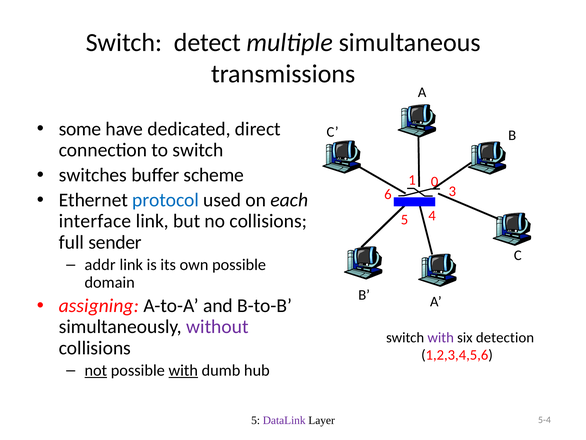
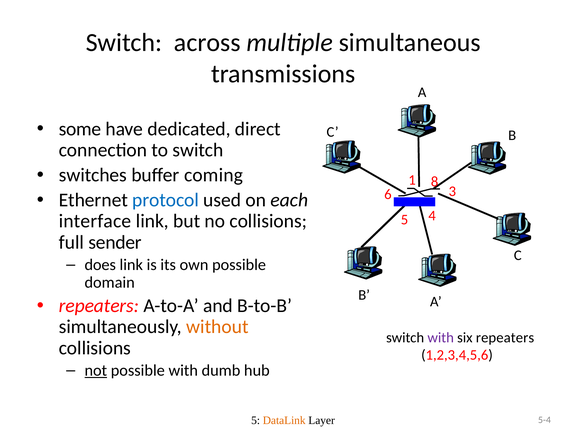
detect: detect -> across (207, 43)
scheme: scheme -> coming (214, 175)
0: 0 -> 8 (435, 181)
addr: addr -> does (100, 265)
assigning: assigning -> repeaters (99, 305)
without colour: purple -> orange (217, 326)
six detection: detection -> repeaters (505, 337)
with underline: present -> none (183, 370)
DataLink colour: purple -> orange (284, 420)
